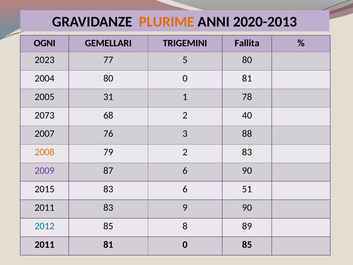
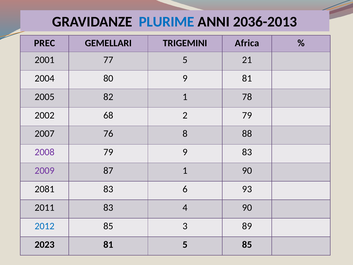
PLURIME colour: orange -> blue (167, 22)
2020-2013: 2020-2013 -> 2036-2013 (265, 22)
OGNI: OGNI -> PREC (45, 43)
Fallita: Fallita -> Africa (247, 43)
2023: 2023 -> 2001 (45, 60)
5 80: 80 -> 21 (247, 60)
80 0: 0 -> 9 (185, 78)
31: 31 -> 82 (108, 97)
2073: 2073 -> 2002 (45, 115)
2 40: 40 -> 79 (247, 115)
3: 3 -> 8 (185, 134)
2008 colour: orange -> purple (45, 152)
79 2: 2 -> 9 (185, 152)
87 6: 6 -> 1 (185, 171)
2015: 2015 -> 2081 (45, 189)
51: 51 -> 93 (247, 189)
9: 9 -> 4 (185, 208)
8: 8 -> 3 (185, 226)
2011: 2011 -> 2023 (45, 244)
81 0: 0 -> 5 (185, 244)
